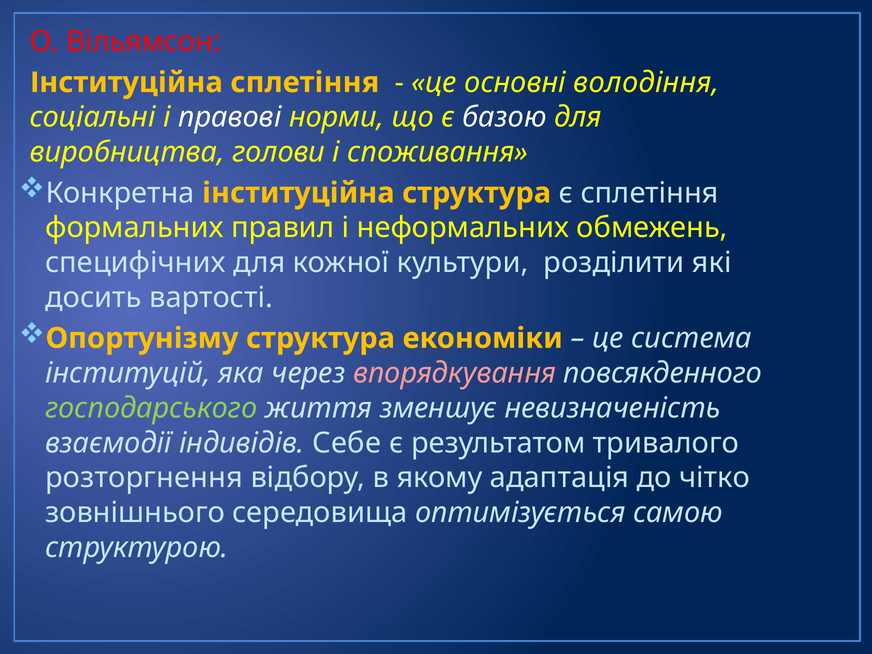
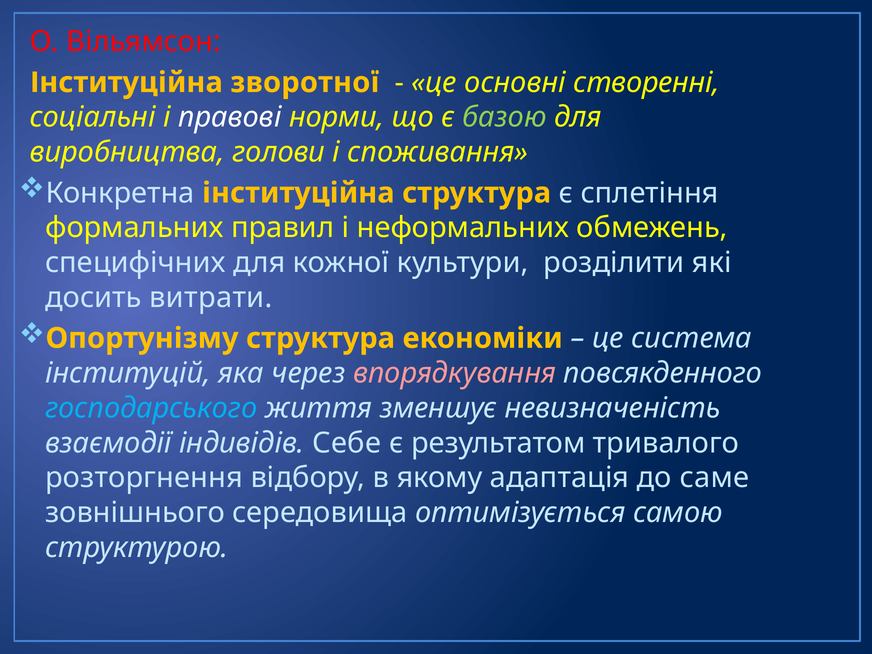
Інституційна сплетіння: сплетіння -> зворотної (305, 83)
володіння: володіння -> створенні (647, 83)
базою colour: white -> light green (505, 117)
вартості: вартості -> витрати (211, 298)
господарського colour: light green -> light blue (151, 408)
чітко: чітко -> саме (715, 478)
